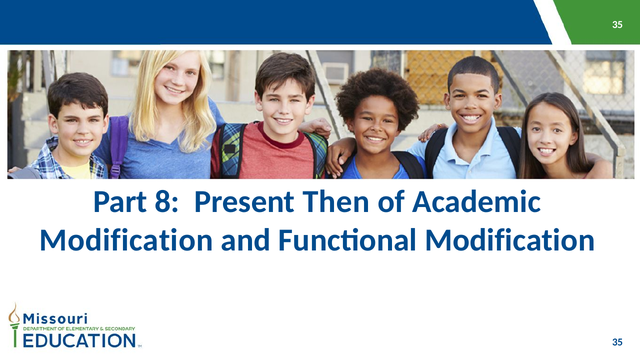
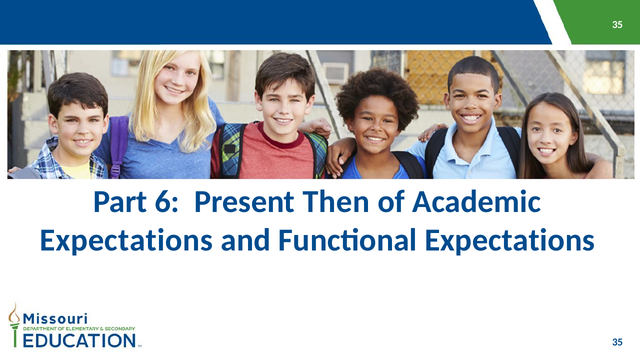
8: 8 -> 6 (167, 202)
Modification: Modification -> Expectations (126, 240)
Functional Modification: Modification -> Expectations (510, 240)
